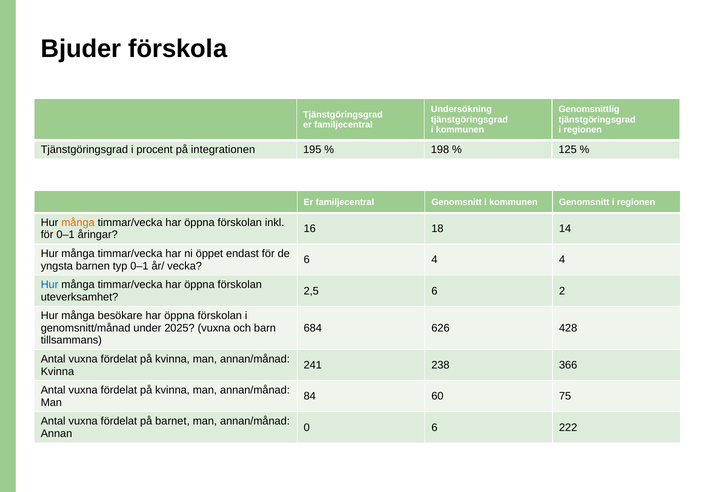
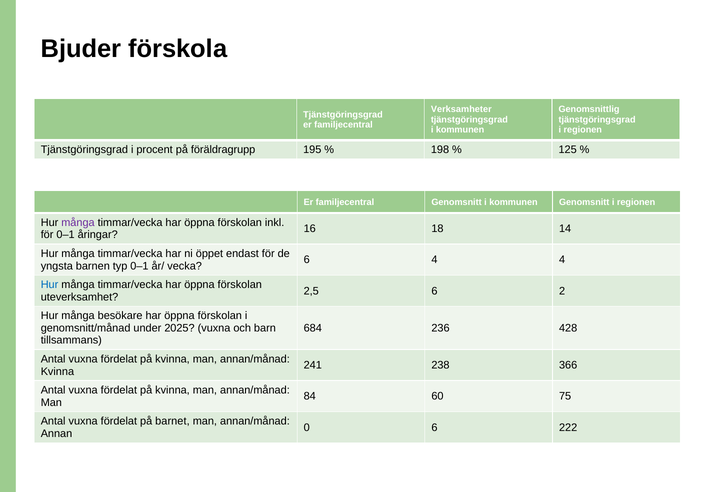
Undersökning: Undersökning -> Verksamheter (461, 109)
integrationen: integrationen -> föräldragrupp (223, 150)
många colour: orange -> purple (78, 222)
626: 626 -> 236 (440, 328)
